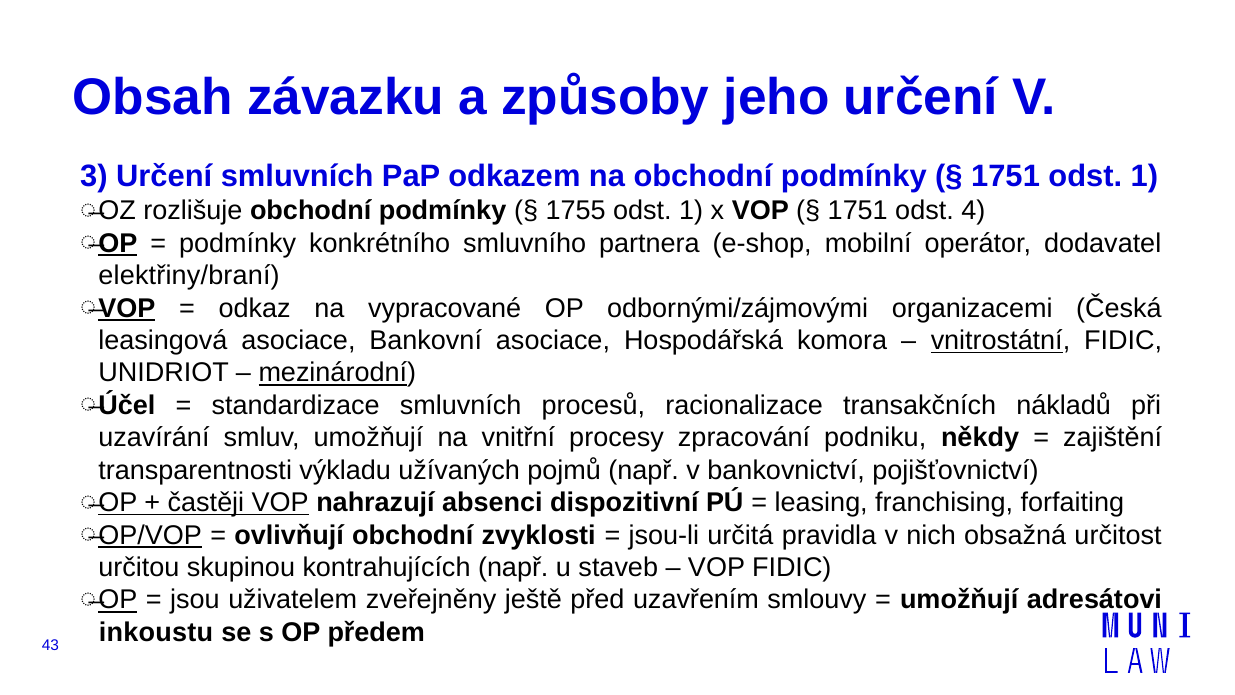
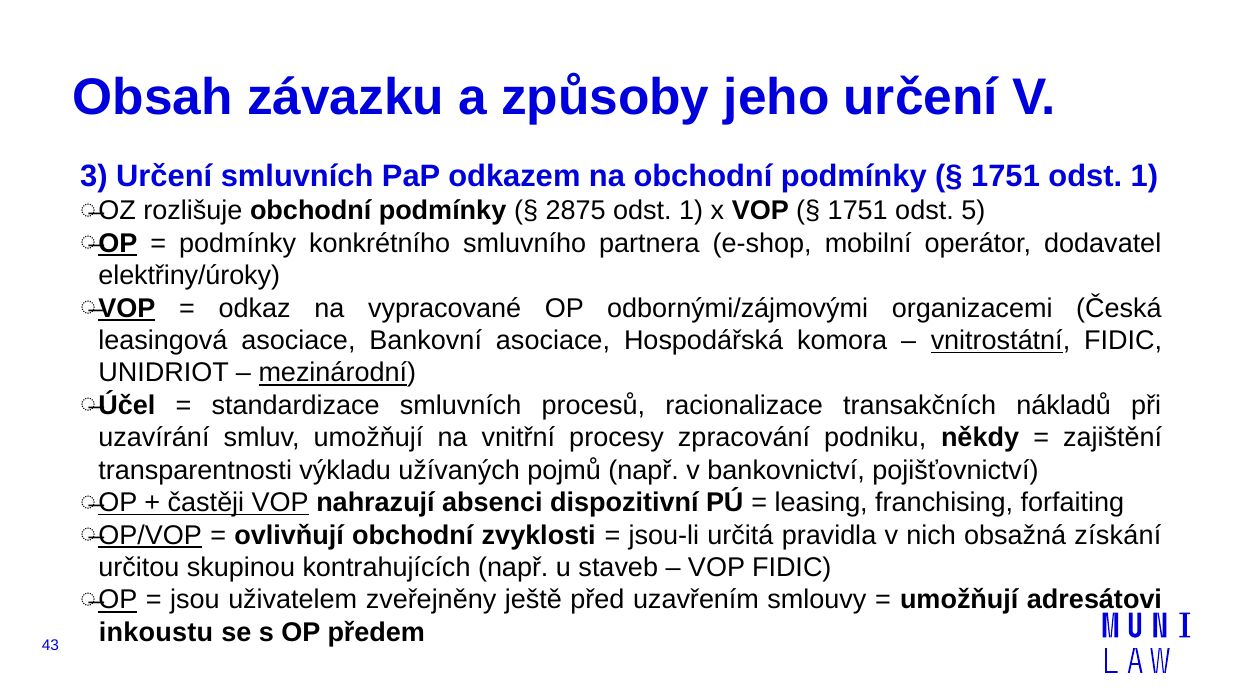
1755: 1755 -> 2875 (576, 211)
4: 4 -> 5 (973, 211)
elektřiny/braní: elektřiny/braní -> elektřiny/úroky (189, 276)
určitost: určitost -> získání (1118, 535)
